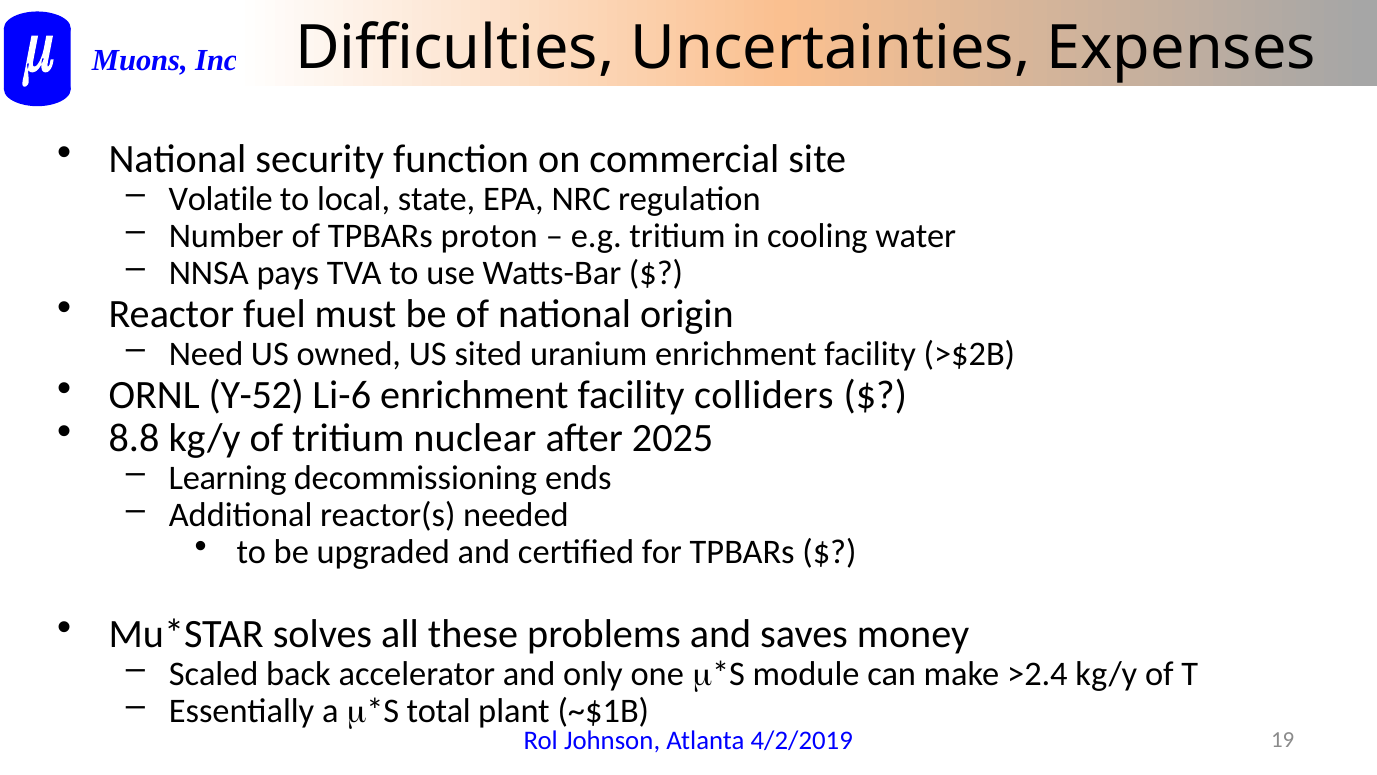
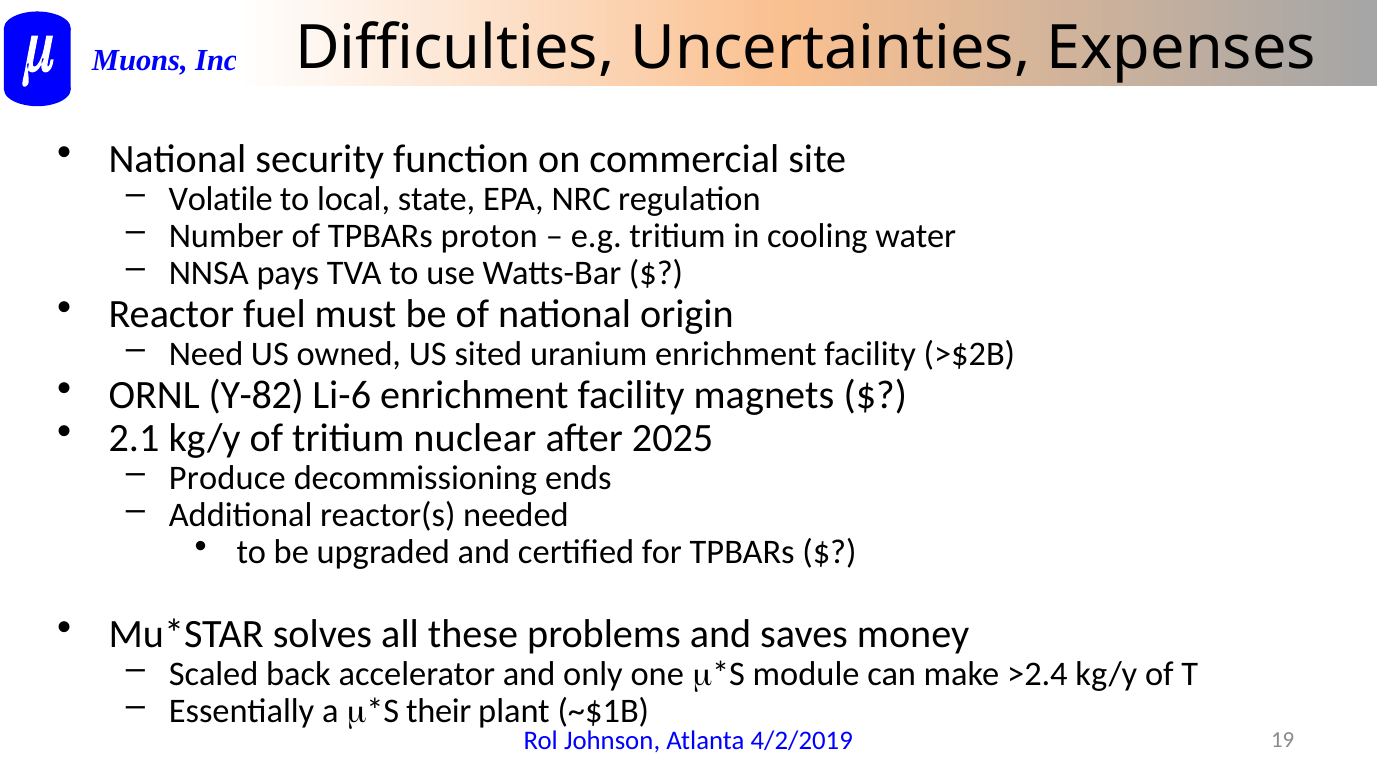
Y-52: Y-52 -> Y-82 (256, 395)
colliders: colliders -> magnets (764, 395)
8.8: 8.8 -> 2.1 (134, 438)
Learning: Learning -> Produce (227, 478)
total: total -> their (439, 711)
